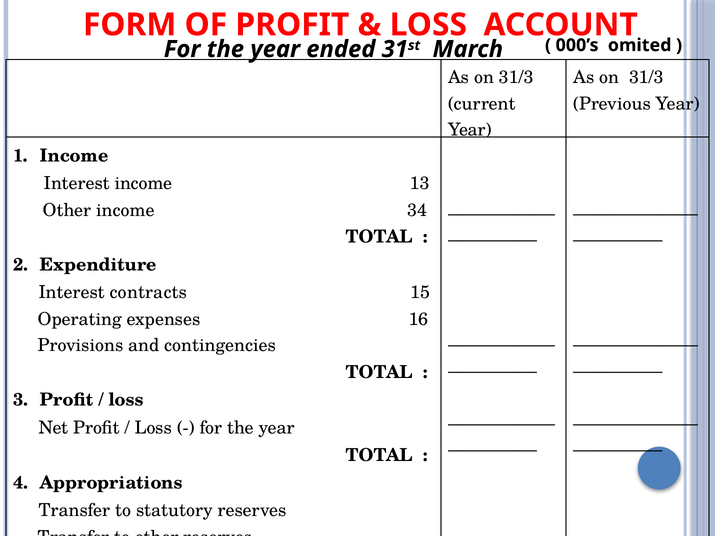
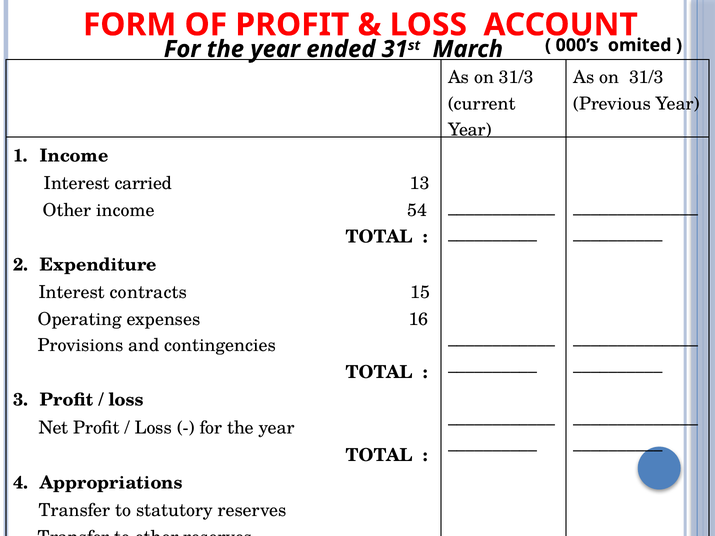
Interest income: income -> carried (143, 183)
34: 34 -> 54 (417, 210)
